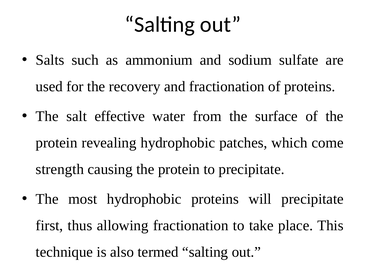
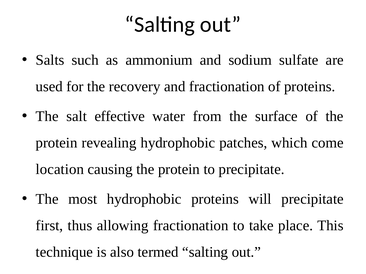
strength: strength -> location (60, 170)
